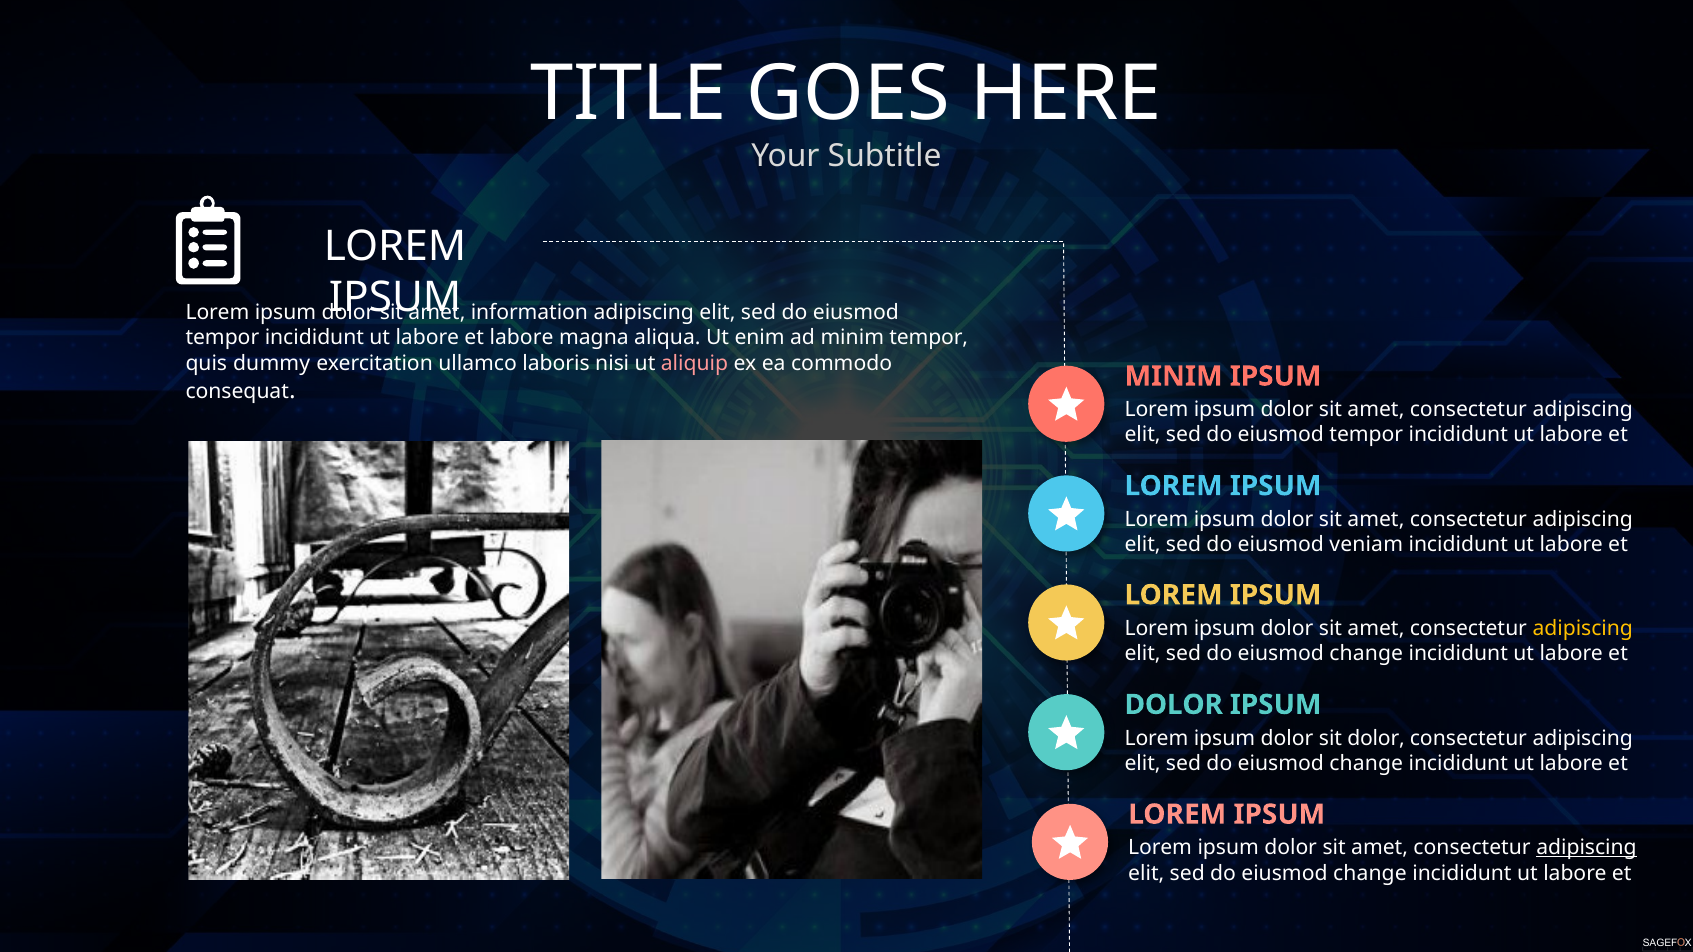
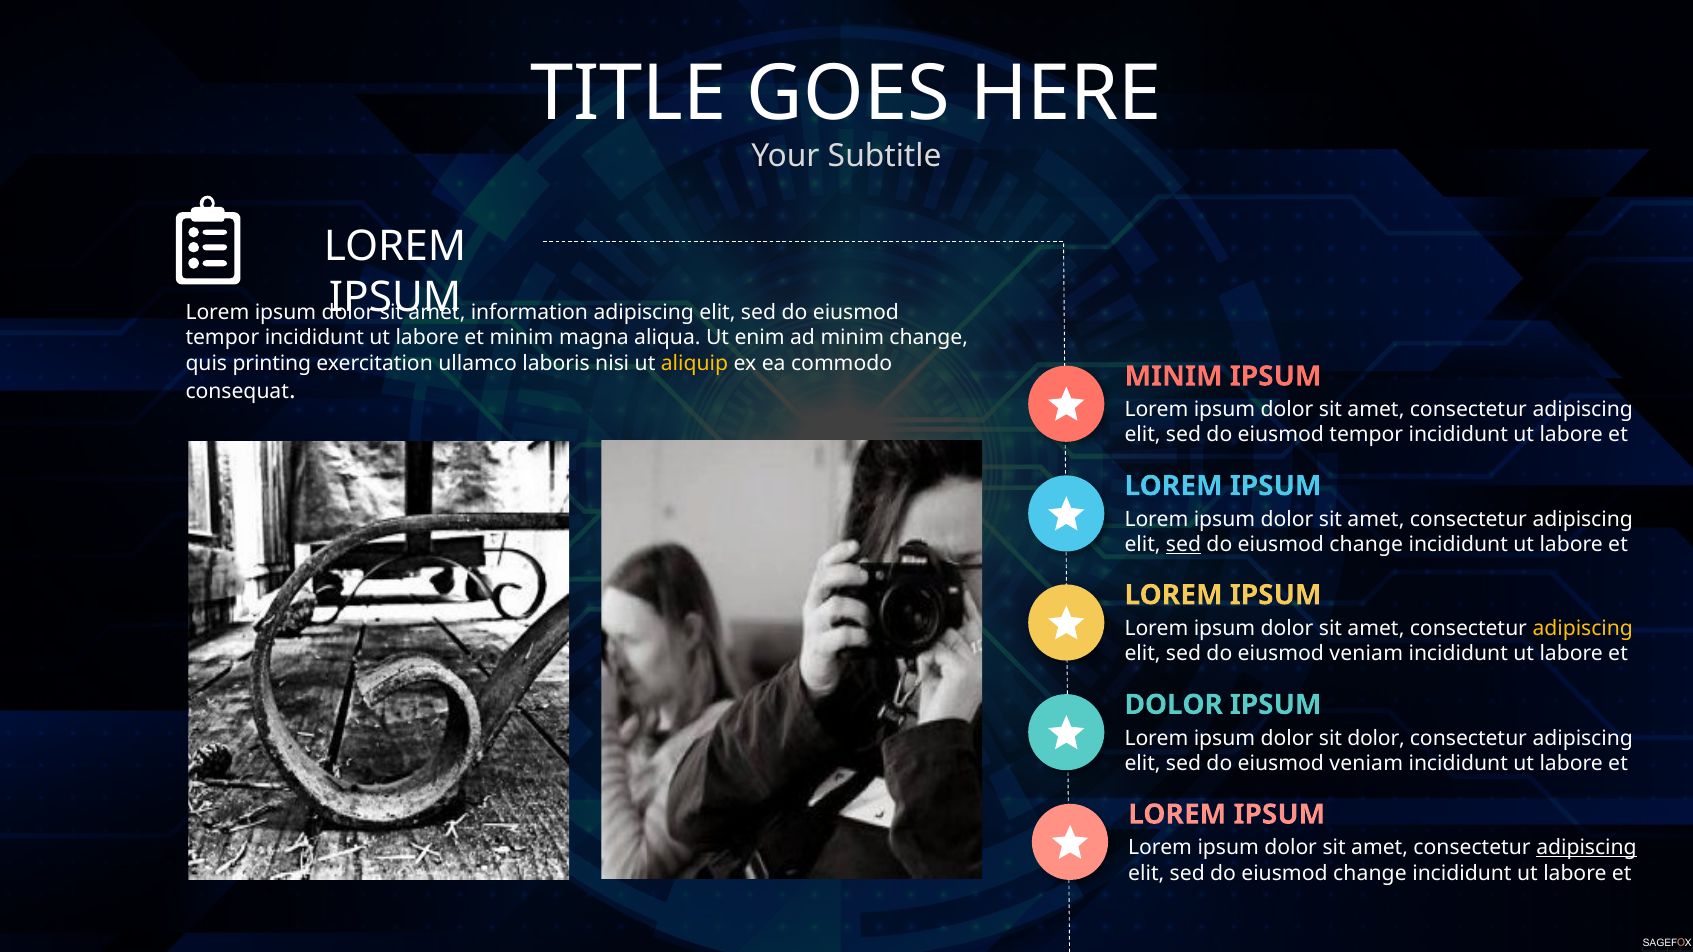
et labore: labore -> minim (522, 338)
minim tempor: tempor -> change (929, 338)
dummy: dummy -> printing (272, 363)
aliquip colour: pink -> yellow (695, 363)
sed underline: none -> present (1184, 545)
veniam: veniam -> change (1366, 545)
change: change -> veniam (1366, 654)
change: change -> veniam (1366, 764)
